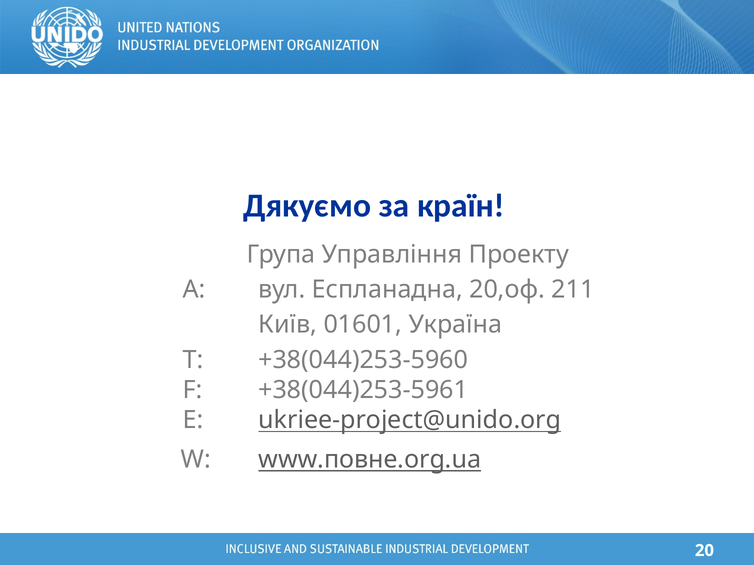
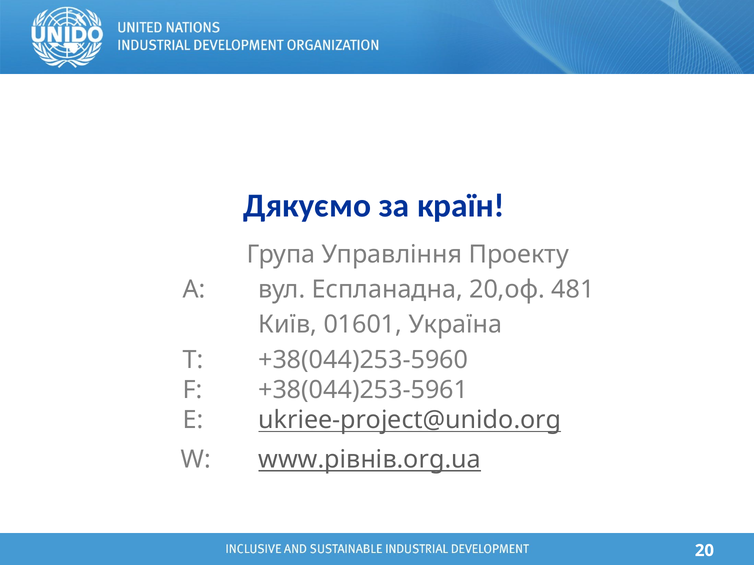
211: 211 -> 481 (573, 290)
www.повне.org.ua: www.повне.org.ua -> www.рівнів.org.ua (370, 460)
